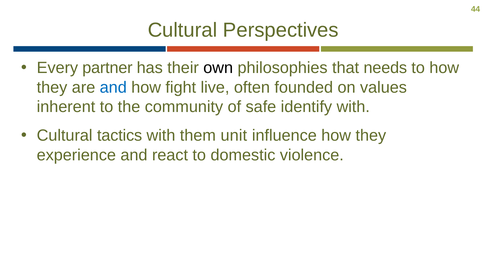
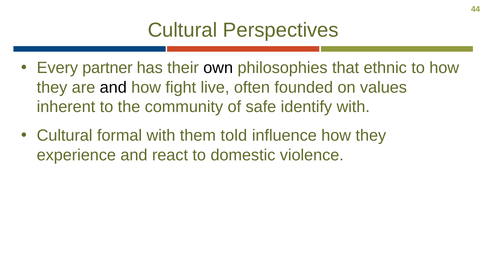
needs: needs -> ethnic (385, 68)
and colour: blue -> black (113, 87)
tactics: tactics -> formal (120, 135)
unit: unit -> told (234, 135)
